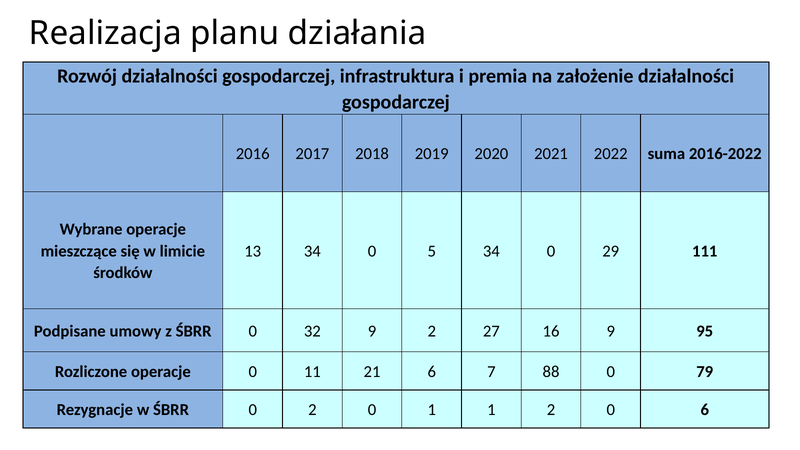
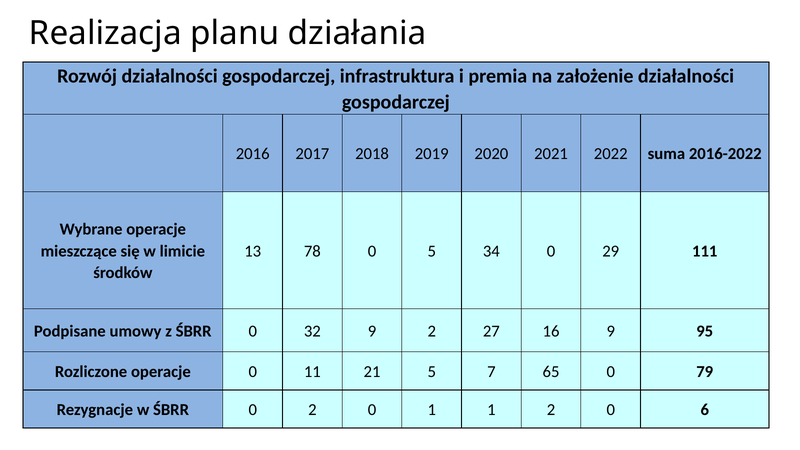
13 34: 34 -> 78 (312, 251)
21 6: 6 -> 5 (432, 372)
88: 88 -> 65 (551, 372)
